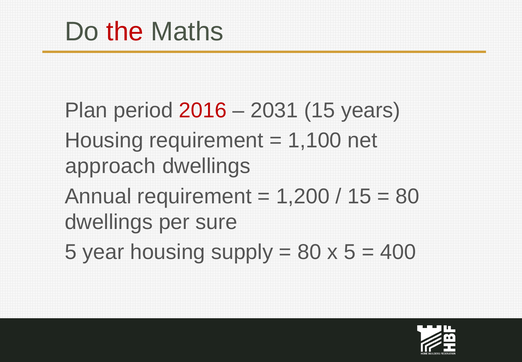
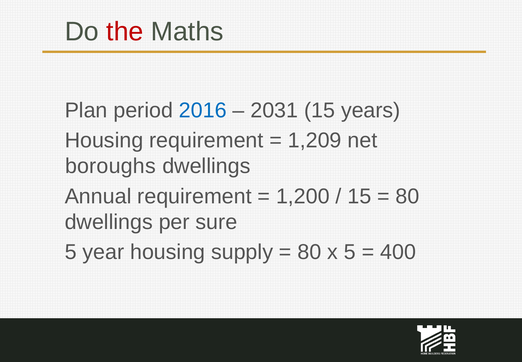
2016 colour: red -> blue (203, 110)
1,100: 1,100 -> 1,209 (315, 140)
approach: approach -> boroughs (110, 166)
